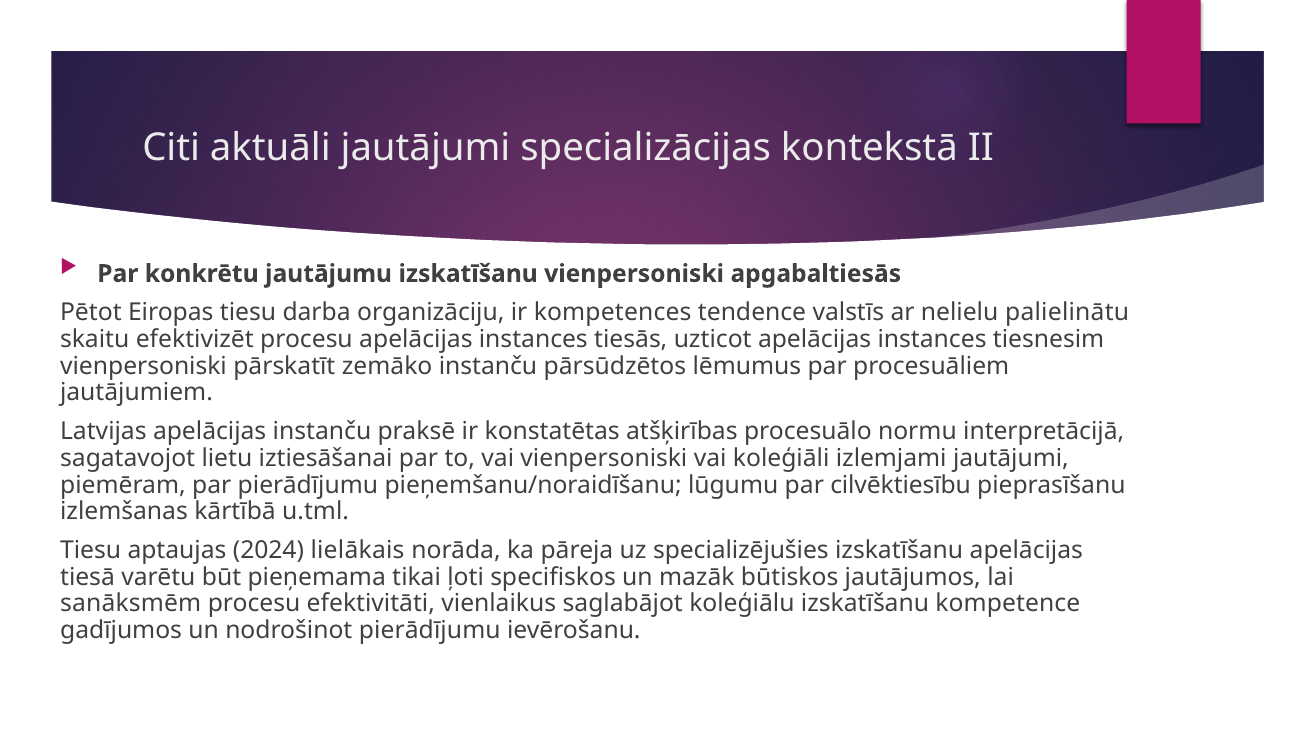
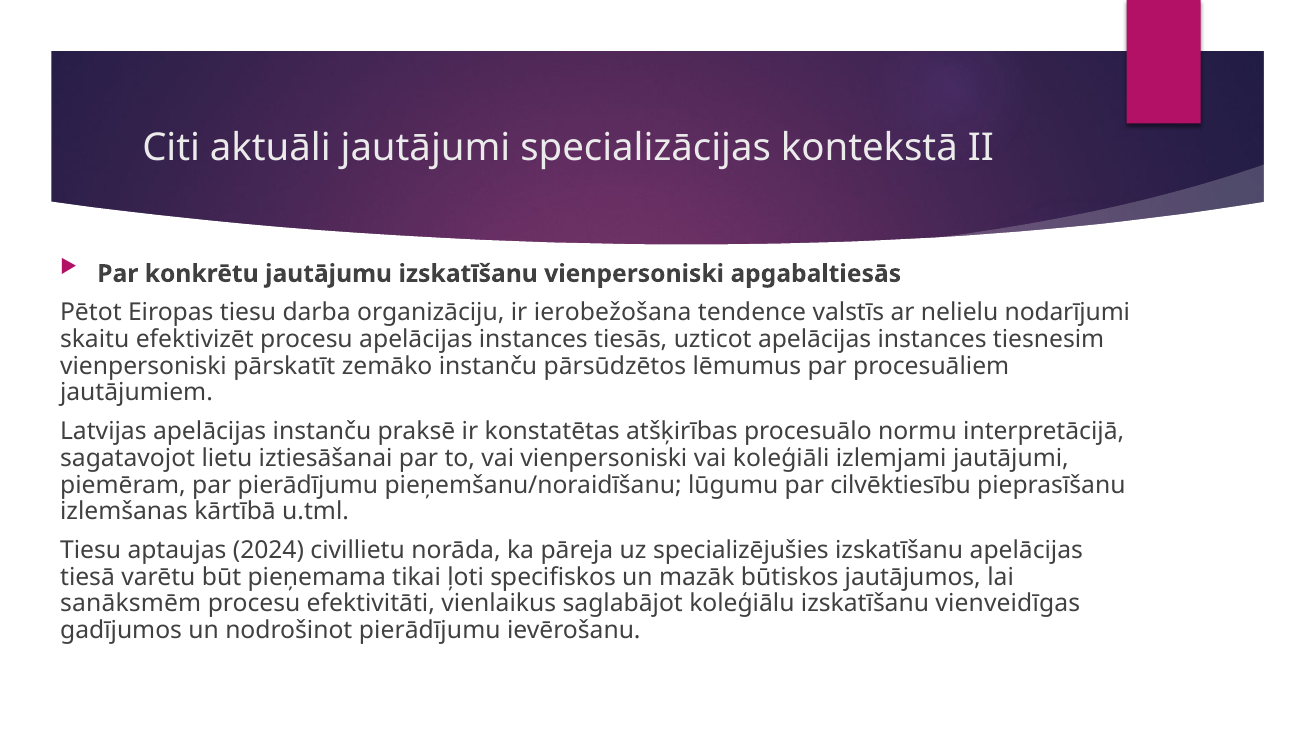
kompetences: kompetences -> ierobežošana (613, 313)
palielinātu: palielinātu -> nodarījumi (1067, 313)
lielākais: lielākais -> civillietu (358, 551)
kompetence: kompetence -> vienveidīgas (1008, 604)
